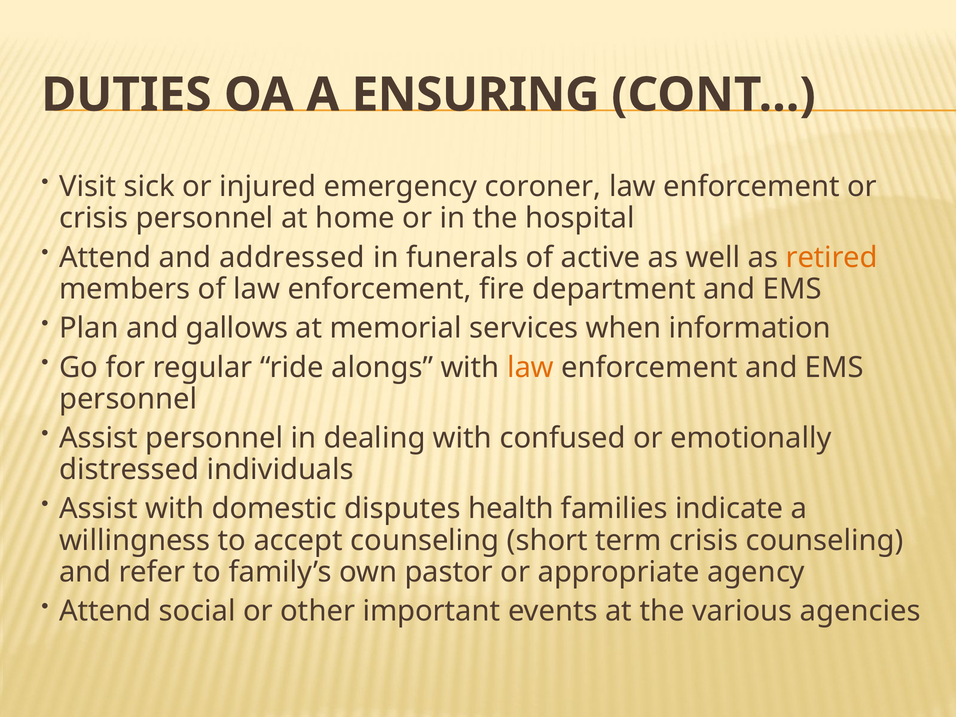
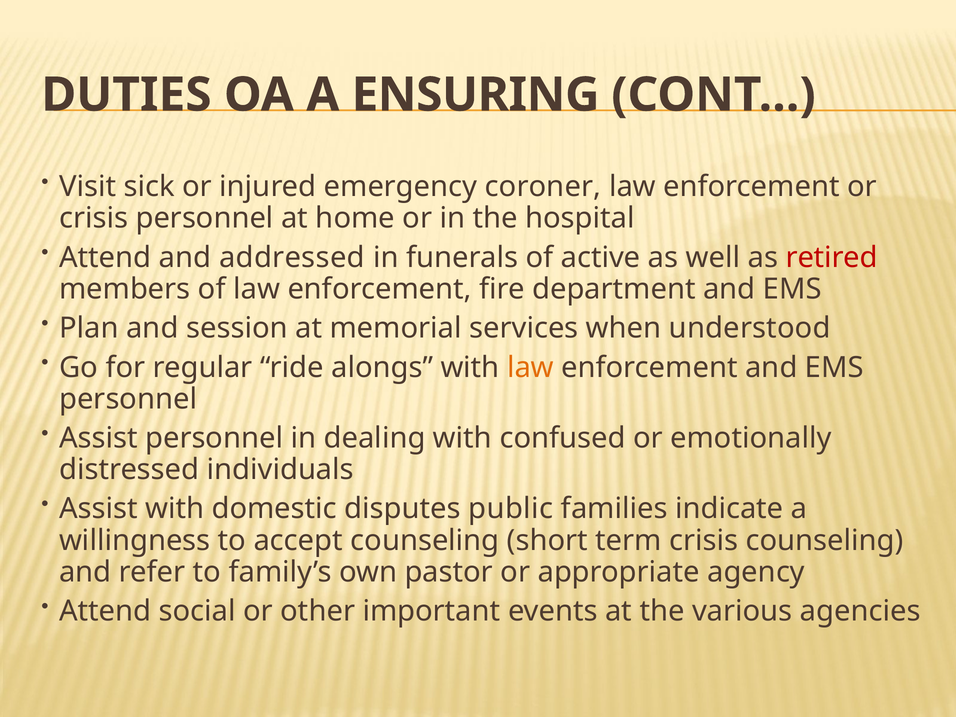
retired colour: orange -> red (832, 257)
gallows: gallows -> session (237, 328)
information: information -> understood (750, 328)
health: health -> public (511, 509)
